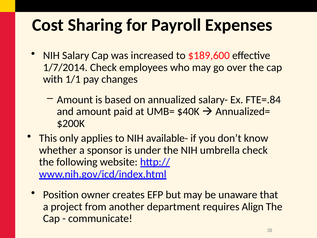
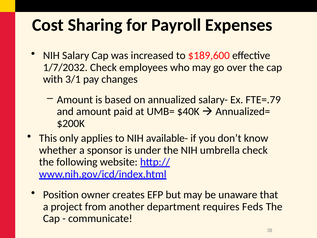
1/7/2014: 1/7/2014 -> 1/7/2032 (65, 67)
1/1: 1/1 -> 3/1 (73, 79)
FTE=.84: FTE=.84 -> FTE=.79 (263, 100)
Align: Align -> Feds (253, 206)
